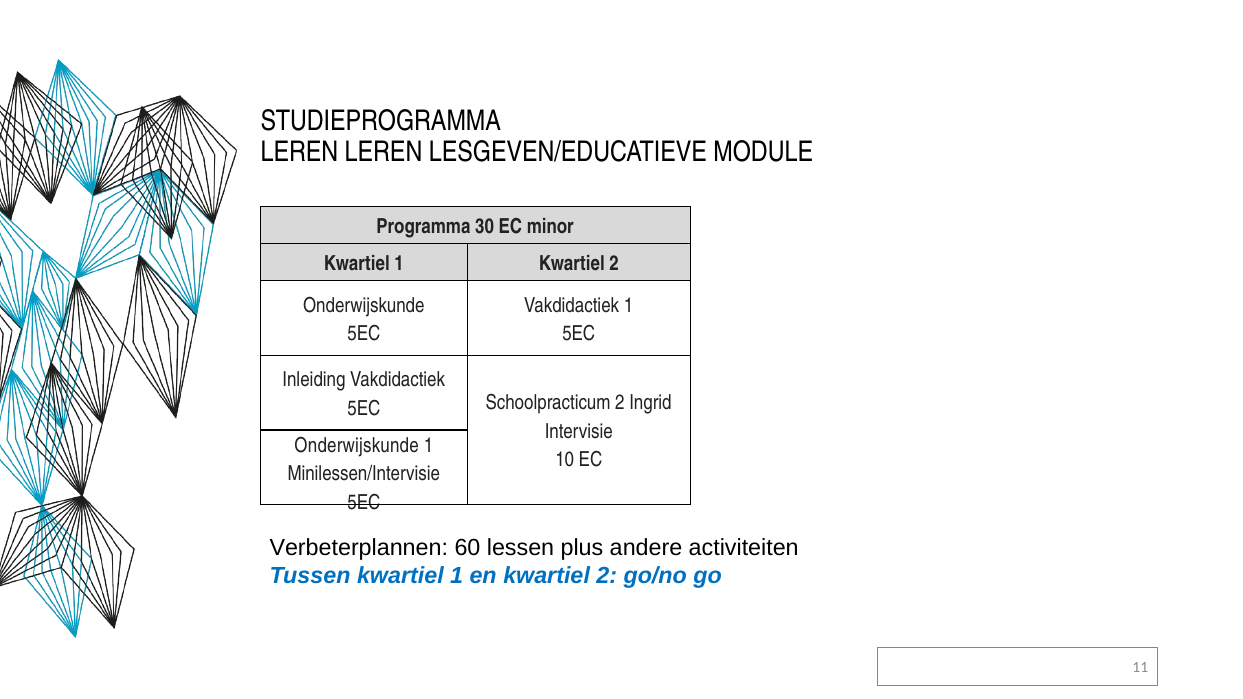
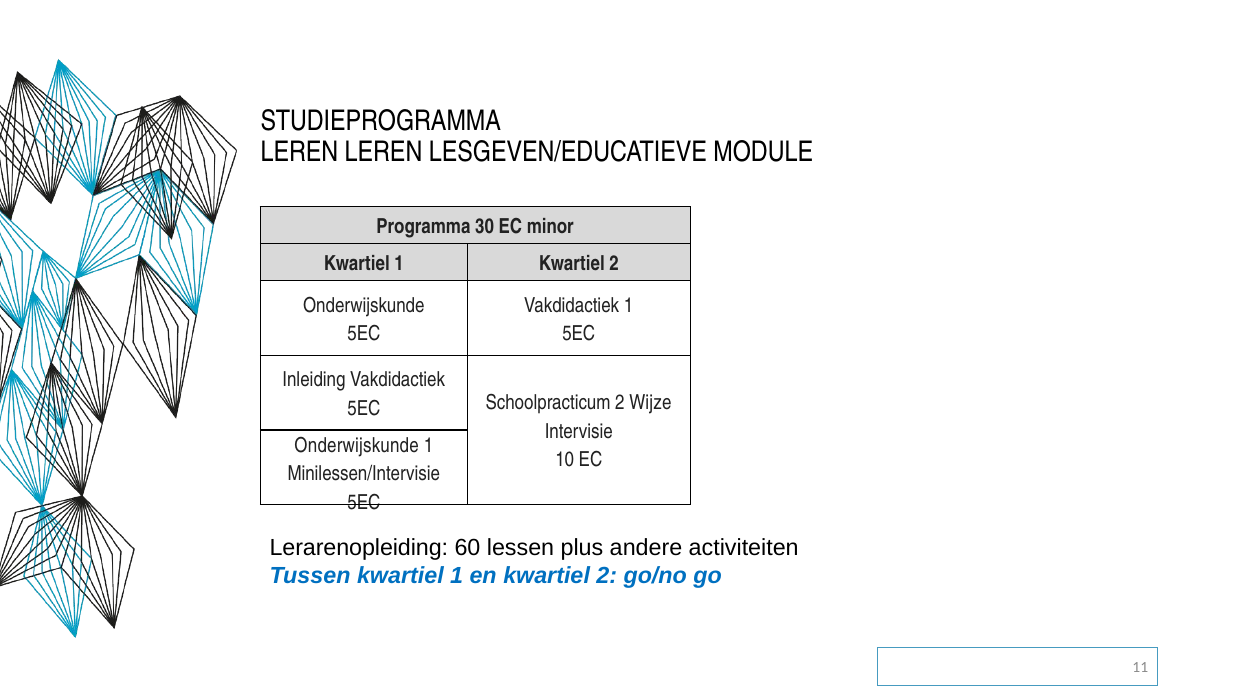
Ingrid: Ingrid -> Wijze (650, 403)
Verbeterplannen: Verbeterplannen -> Lerarenopleiding (359, 548)
